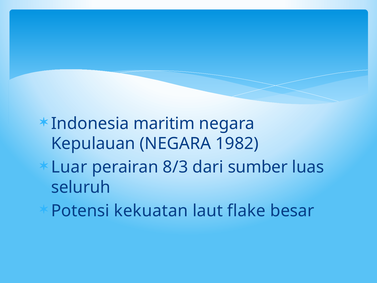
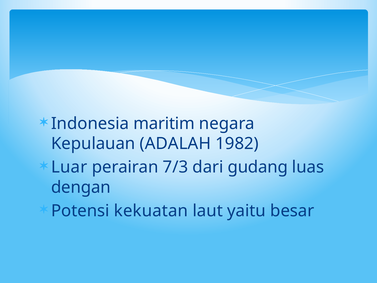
Kepulauan NEGARA: NEGARA -> ADALAH (175, 144)
8/3: 8/3 -> 7/3 (175, 167)
sumber: sumber -> gudang (258, 167)
seluruh: seluruh -> dengan (81, 187)
flake: flake -> yaitu (247, 211)
